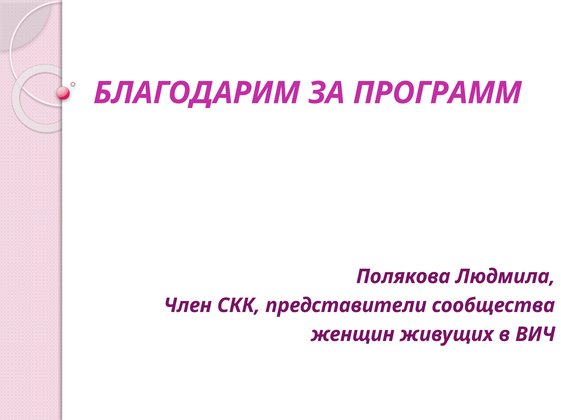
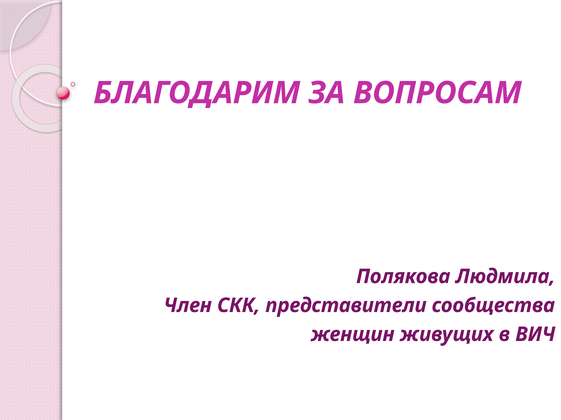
ПРОГРАММ: ПРОГРАММ -> ВОПРОСАМ (437, 93)
